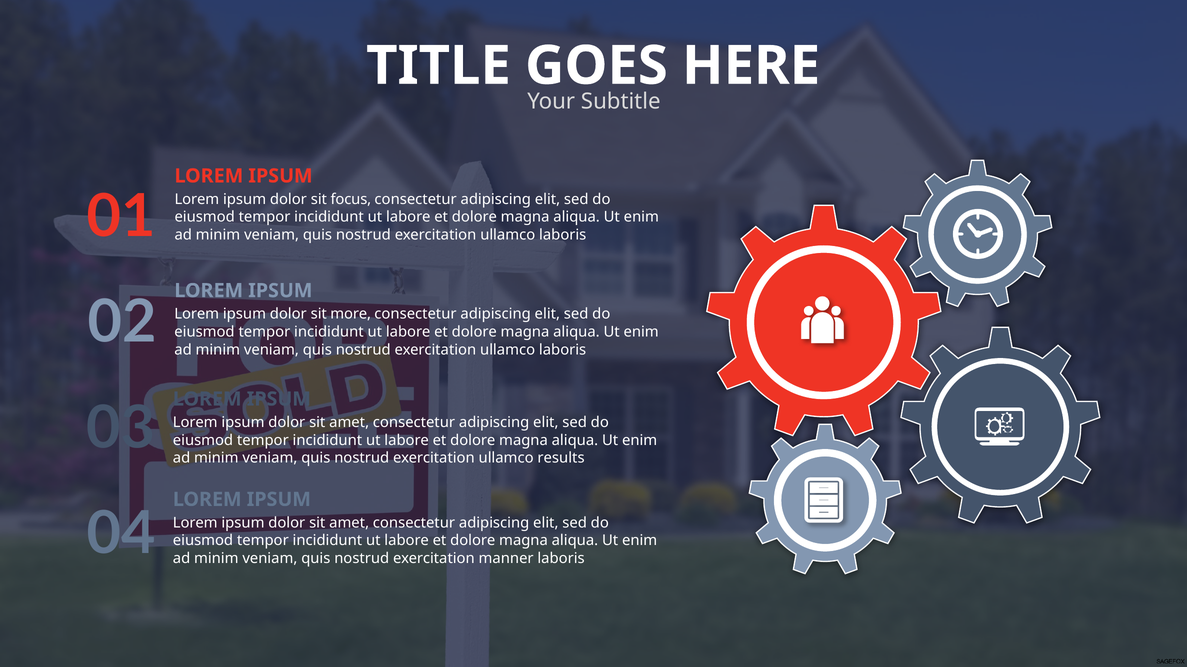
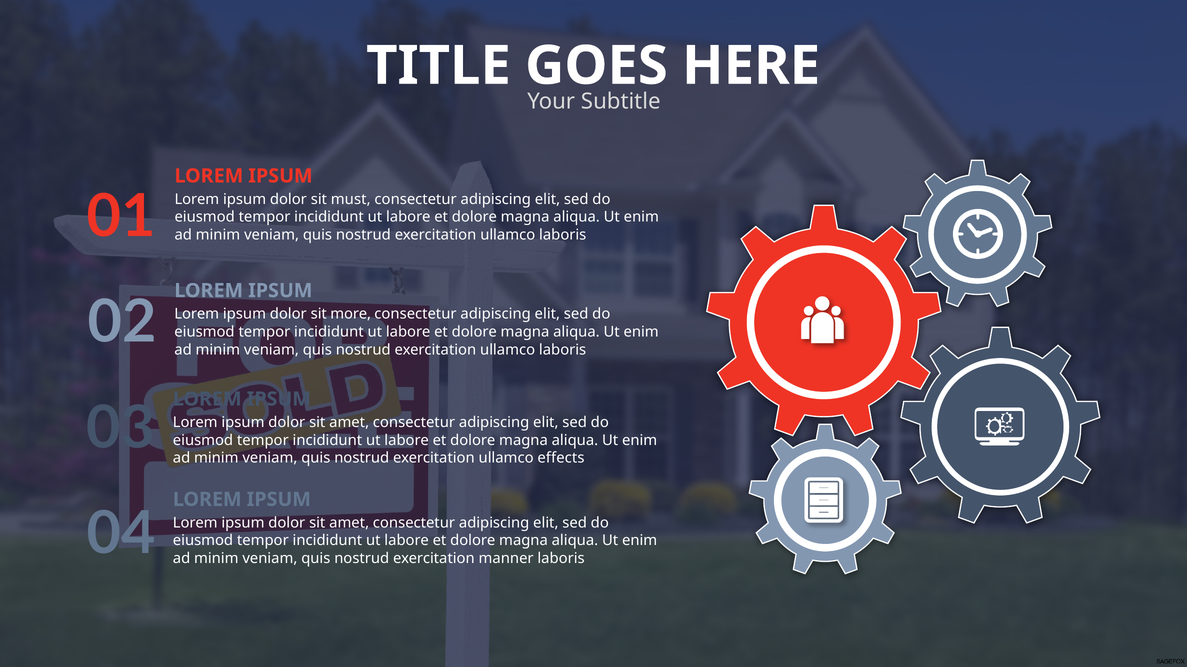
focus: focus -> must (351, 200)
results: results -> effects (561, 458)
